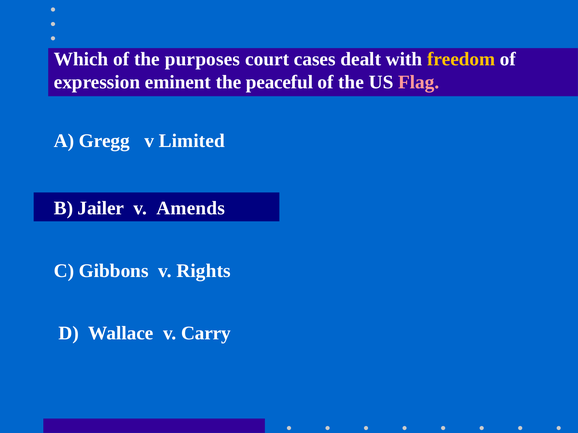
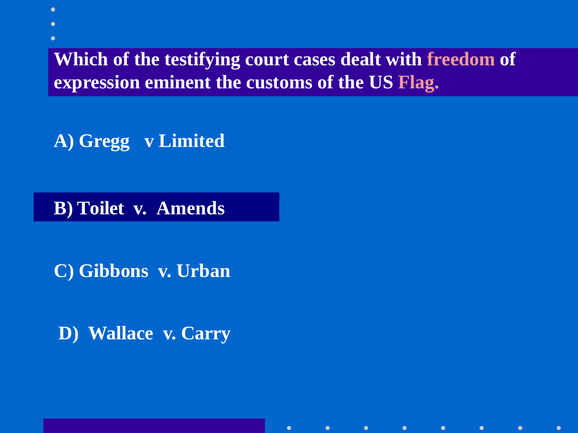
purposes: purposes -> testifying (202, 59)
freedom colour: yellow -> pink (461, 59)
peaceful: peaceful -> customs (279, 82)
Jailer: Jailer -> Toilet (101, 208)
Rights: Rights -> Urban (204, 271)
